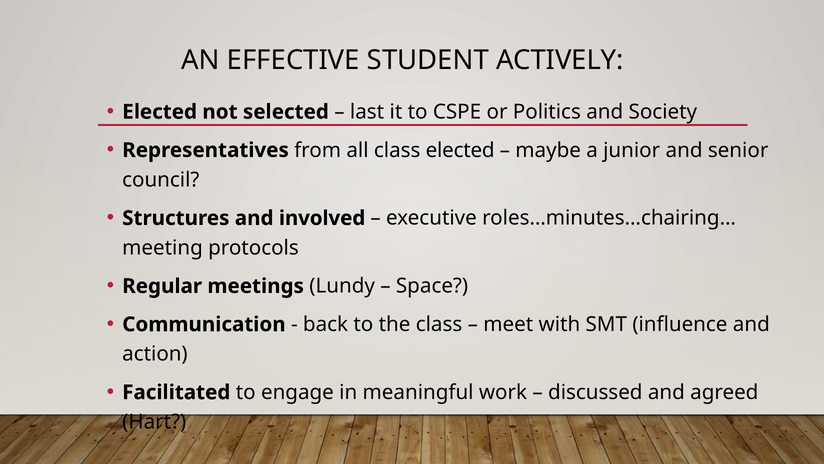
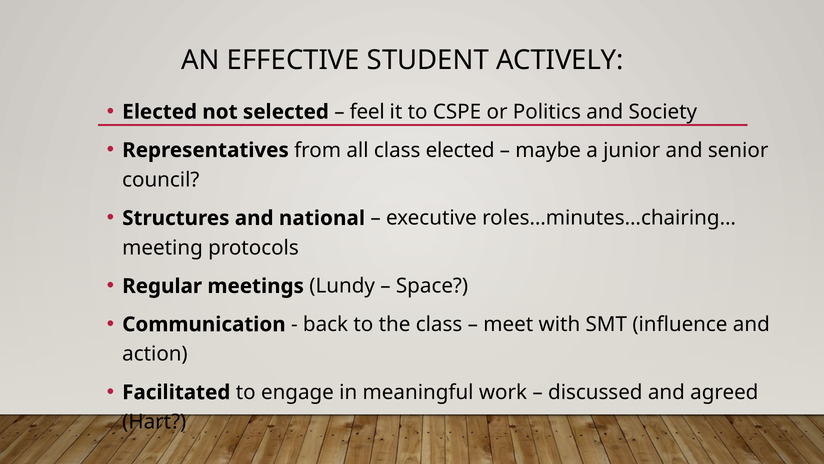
last: last -> feel (367, 112)
involved: involved -> national (322, 218)
